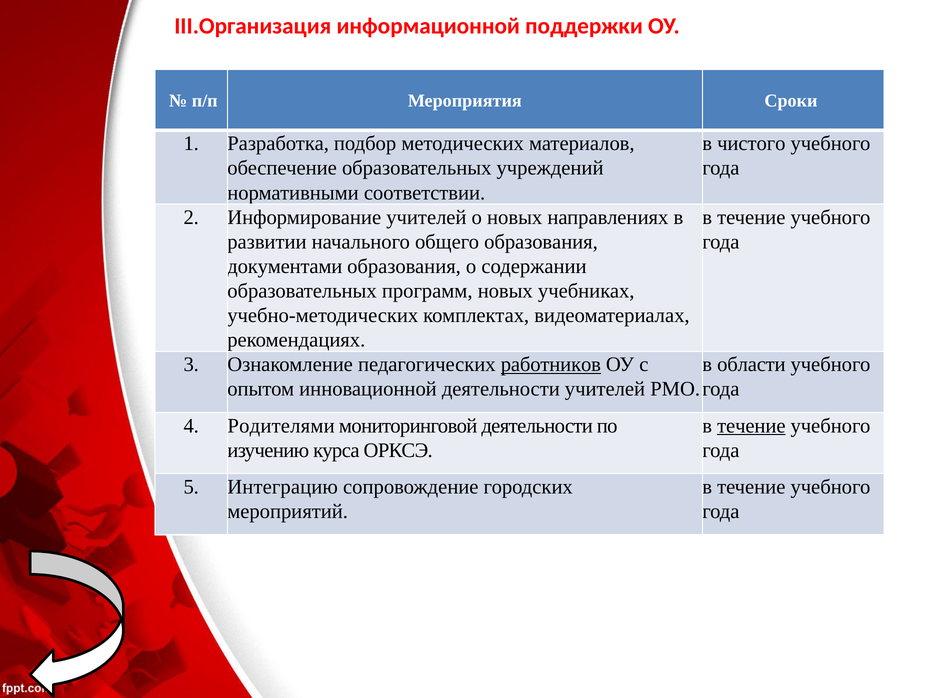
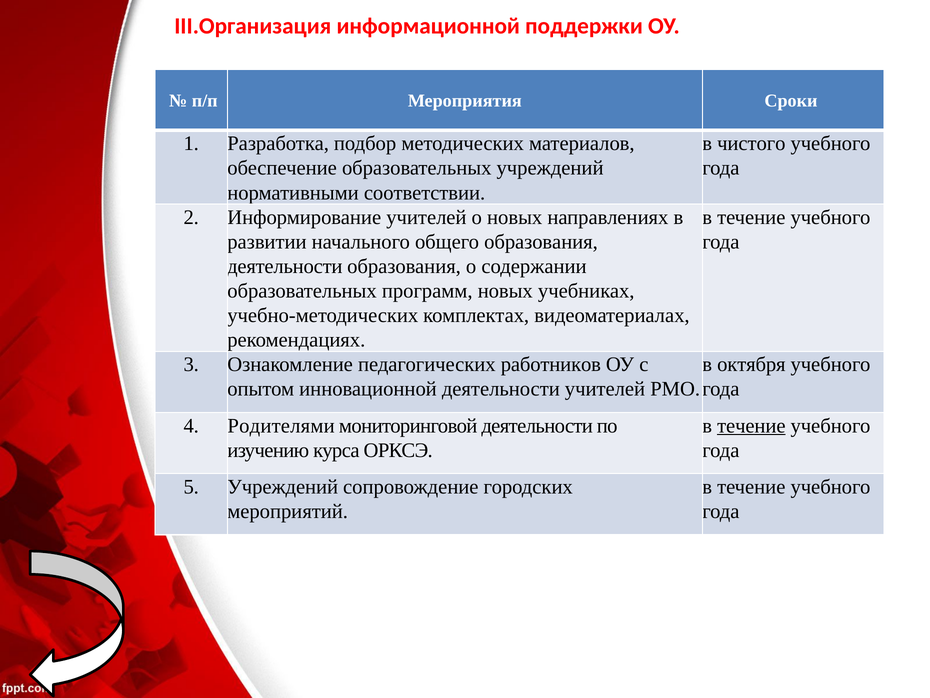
документами: документами -> деятельности (285, 266)
работников underline: present -> none (551, 364)
области: области -> октября (751, 364)
5 Интеграцию: Интеграцию -> Учреждений (283, 486)
